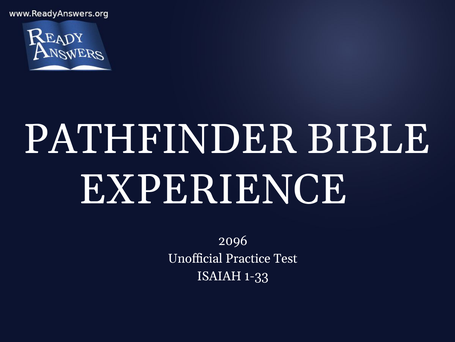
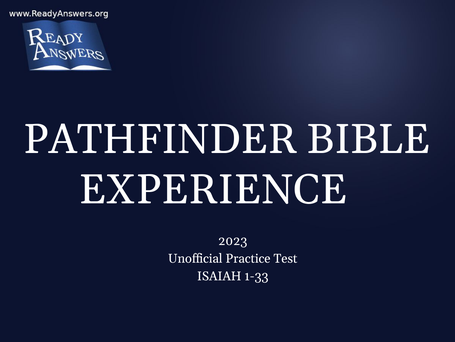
2096: 2096 -> 2023 (233, 240)
